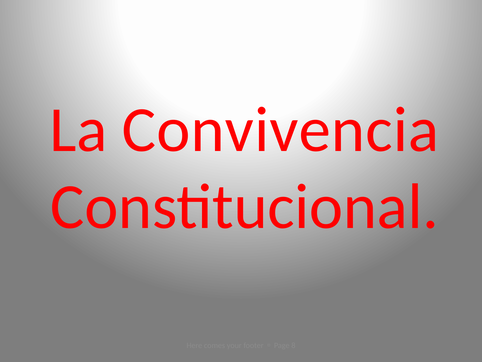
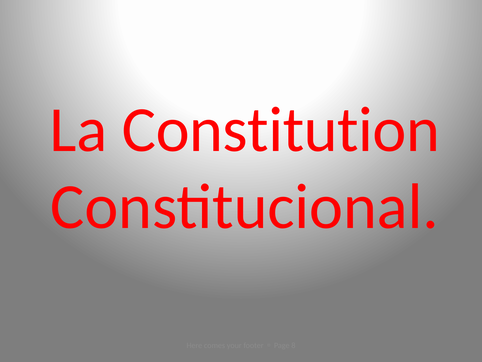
Convivencia: Convivencia -> Constitution (281, 130)
